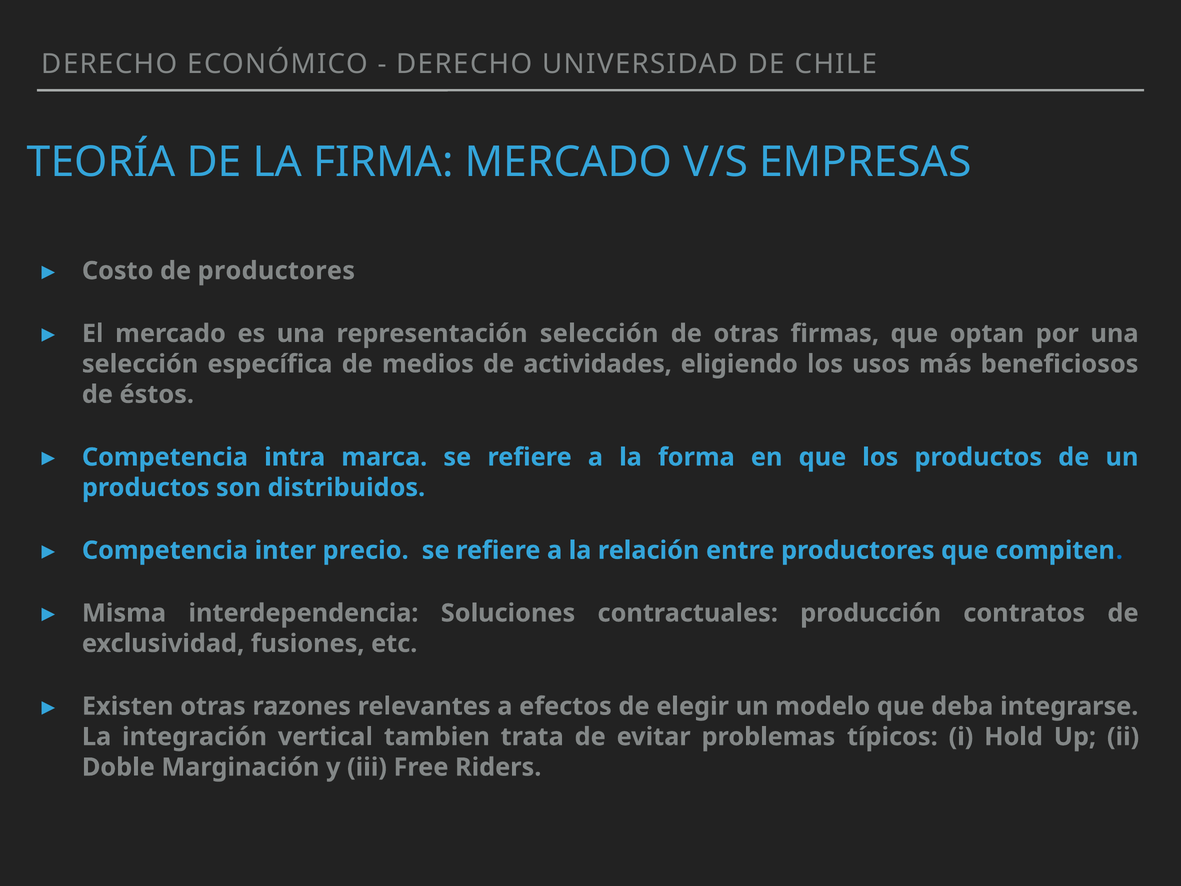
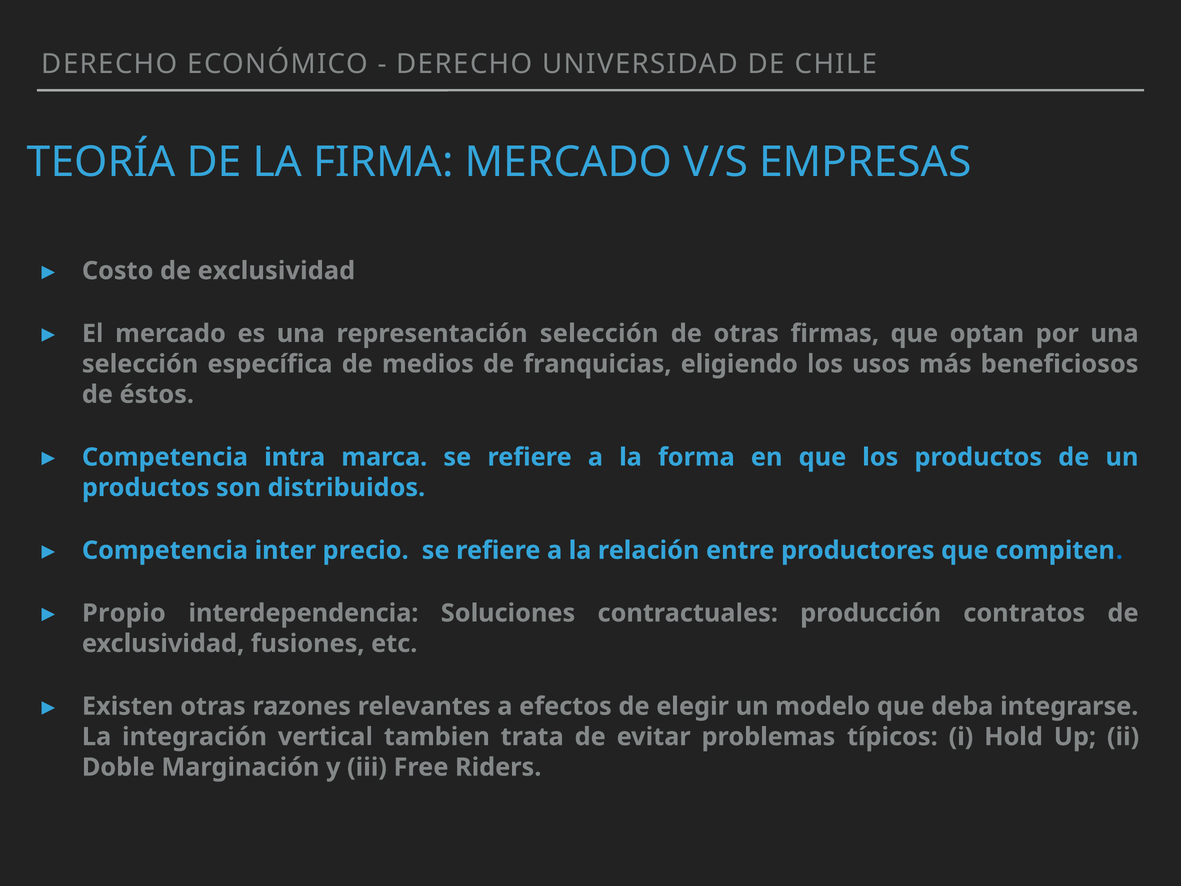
Costo de productores: productores -> exclusividad (276, 271)
actividades: actividades -> franquicias (597, 364)
Misma: Misma -> Propio (124, 613)
